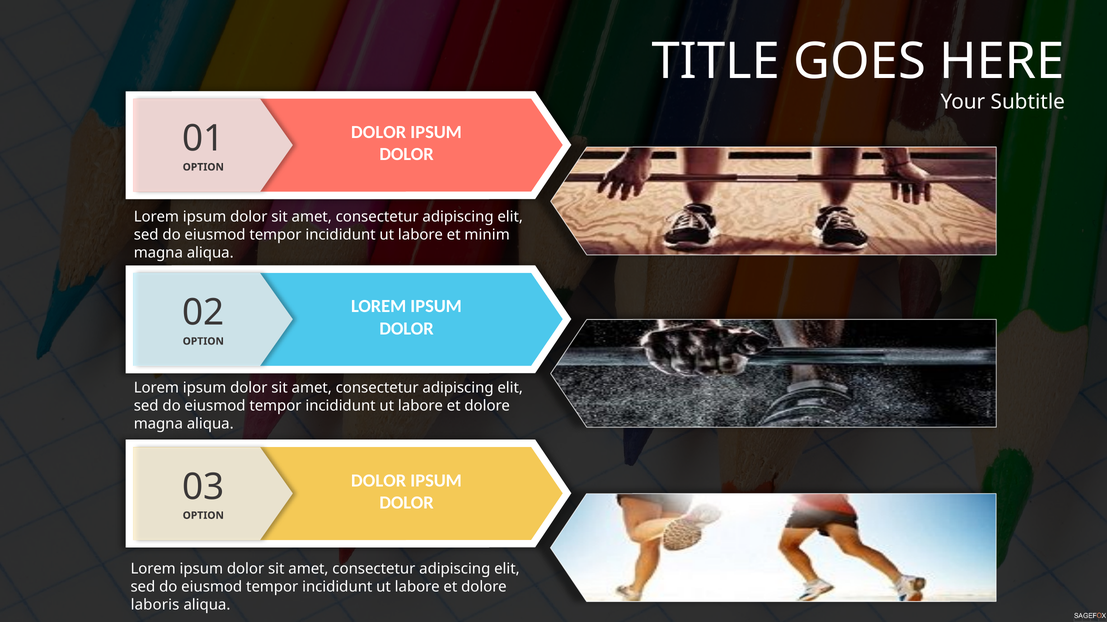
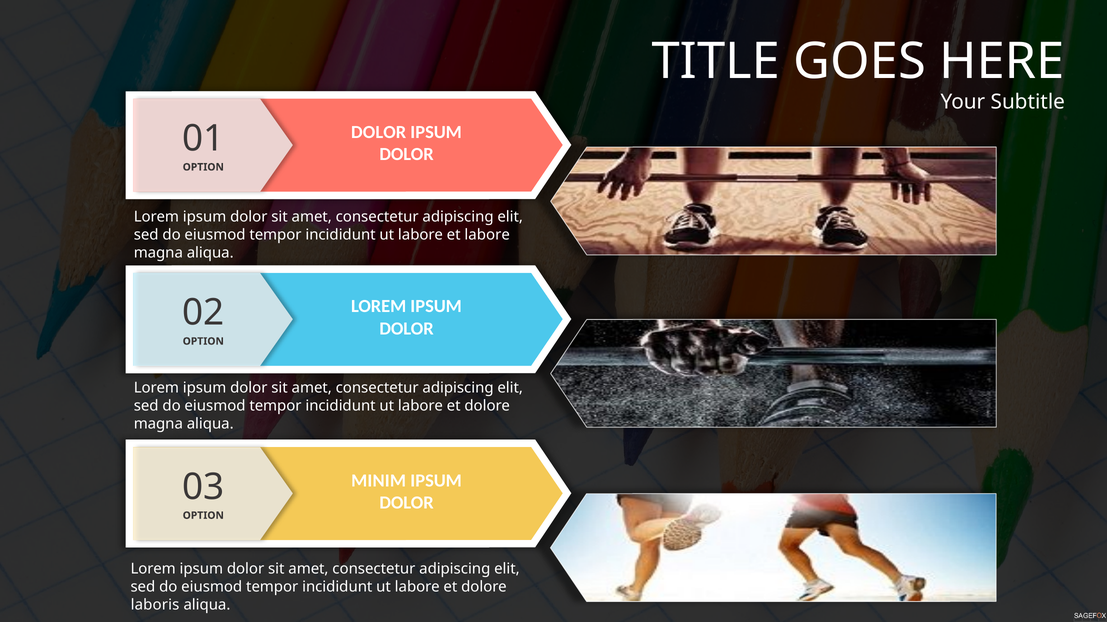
et minim: minim -> labore (487, 235)
DOLOR: DOLOR -> MINIM (379, 481)
